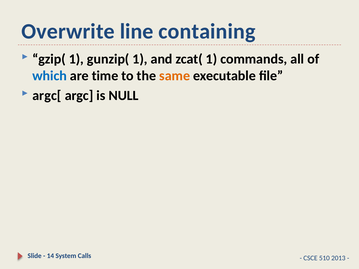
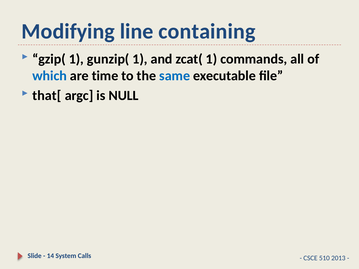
Overwrite: Overwrite -> Modifying (68, 31)
same colour: orange -> blue (175, 76)
argc[: argc[ -> that[ (47, 96)
